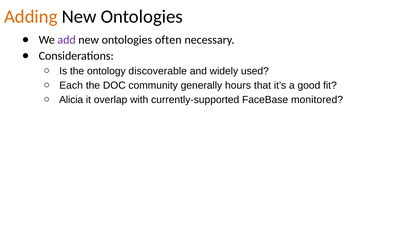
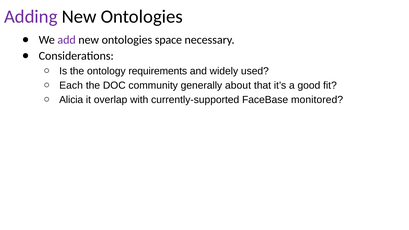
Adding colour: orange -> purple (31, 17)
often: often -> space (168, 40)
discoverable: discoverable -> requirements (158, 71)
hours: hours -> about (238, 86)
